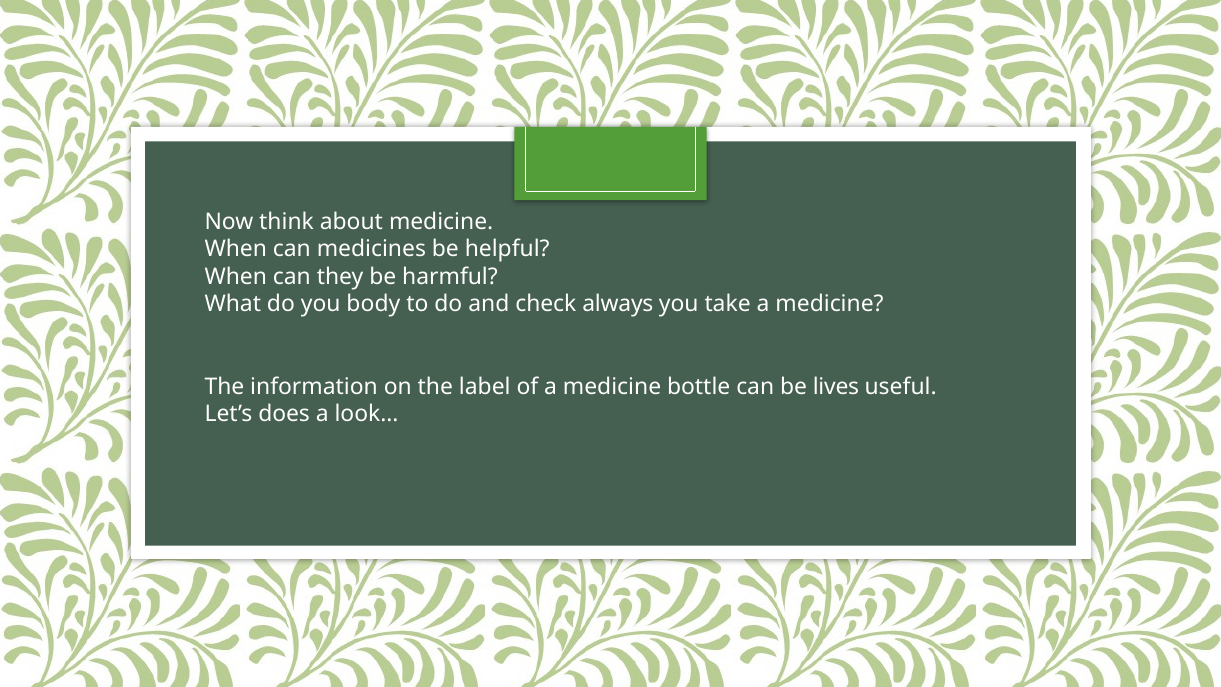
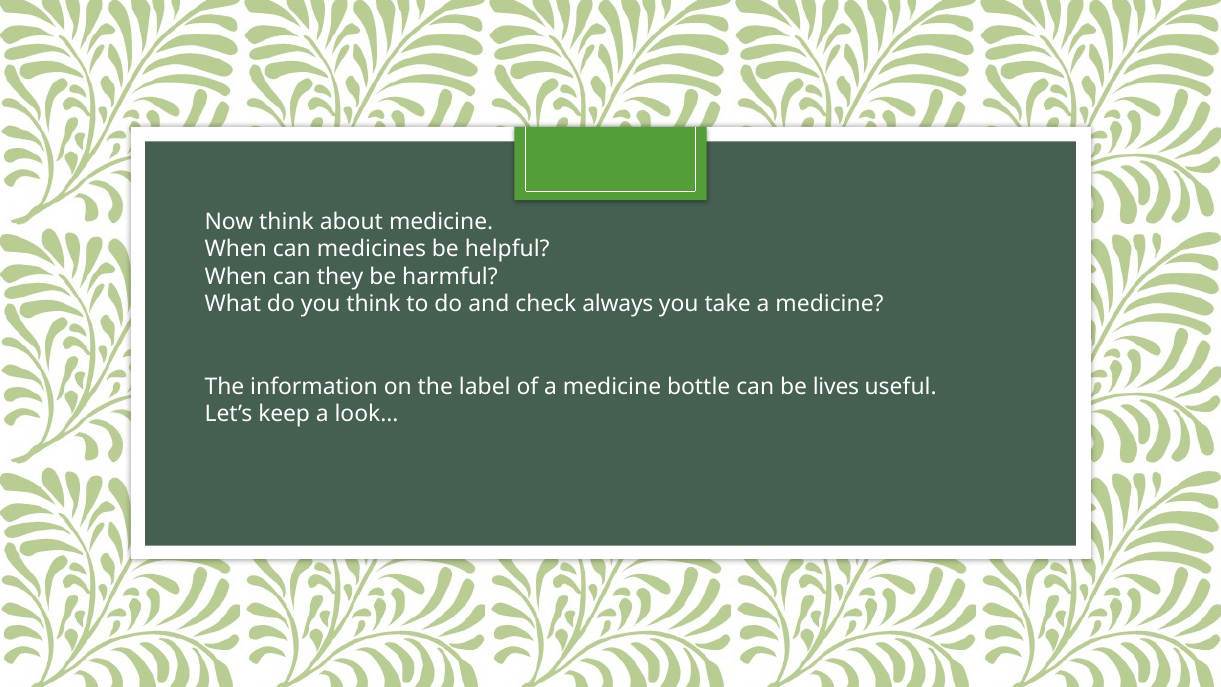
you body: body -> think (373, 304)
does: does -> keep (284, 414)
